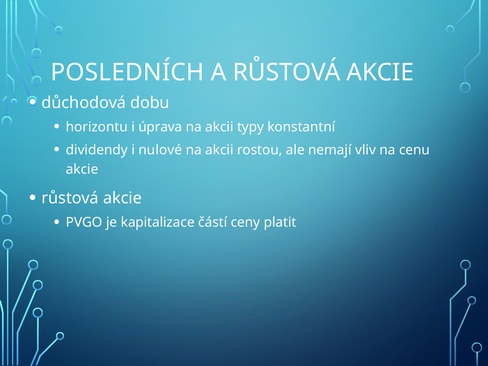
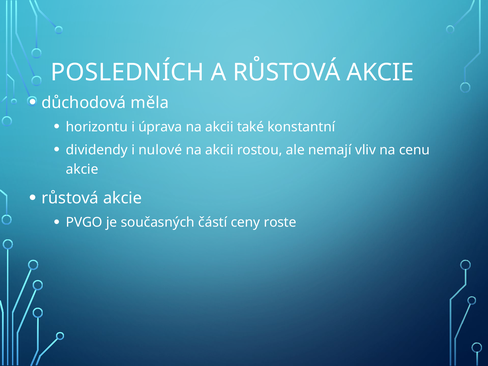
dobu: dobu -> měla (150, 103)
typy: typy -> také (251, 127)
kapitalizace: kapitalizace -> současných (158, 223)
platit: platit -> roste (280, 223)
